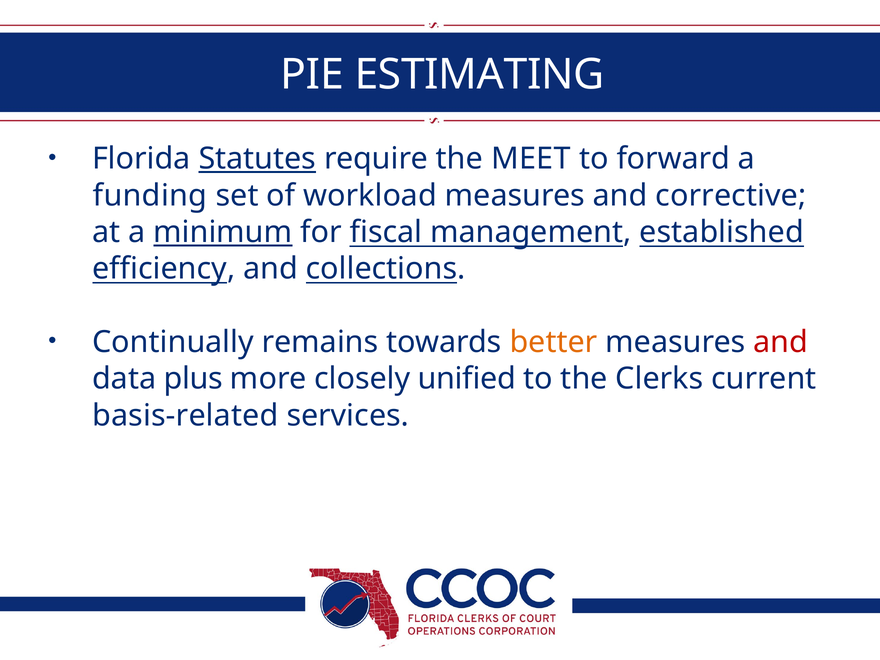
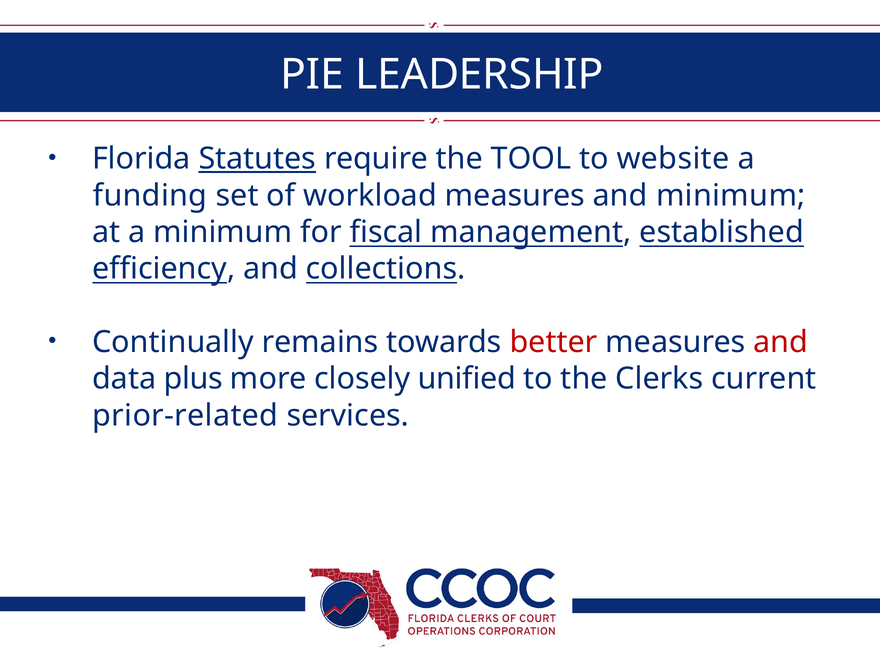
ESTIMATING: ESTIMATING -> LEADERSHIP (479, 75)
MEET: MEET -> TOOL (531, 159)
forward: forward -> website (673, 159)
and corrective: corrective -> minimum (731, 196)
minimum underline: present -> none (223, 232)
better colour: orange -> red (553, 342)
basis-related: basis-related -> prior-related (185, 415)
